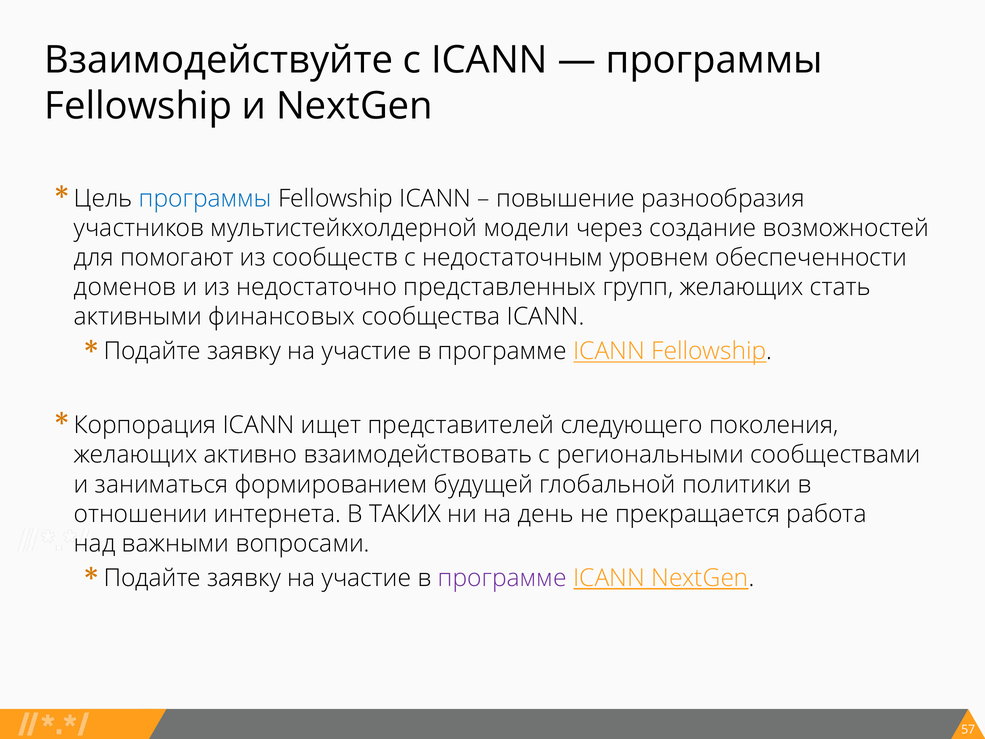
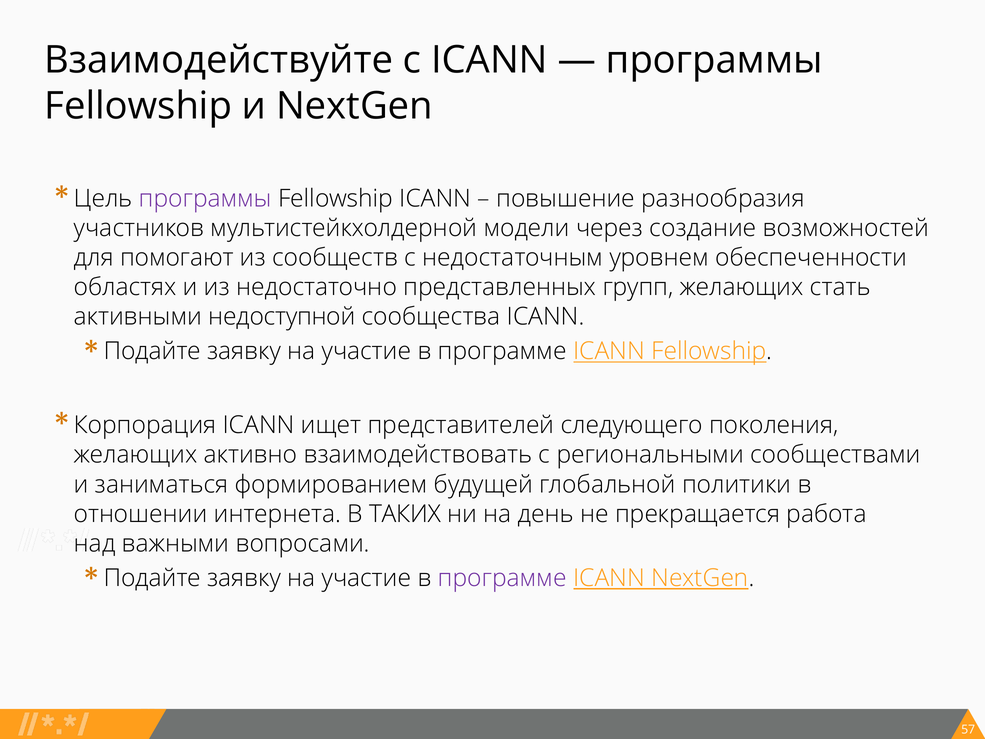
программы colour: blue -> purple (205, 198)
доменов: доменов -> областях (125, 287)
финансовых: финансовых -> недоступной (282, 317)
